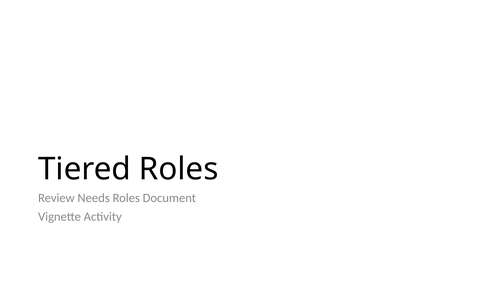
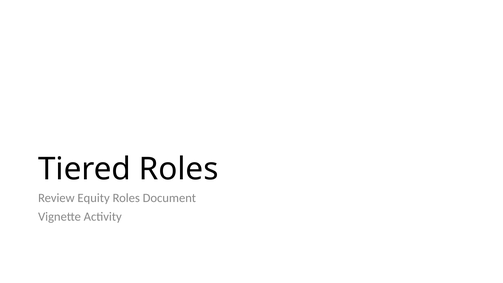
Needs: Needs -> Equity (94, 198)
